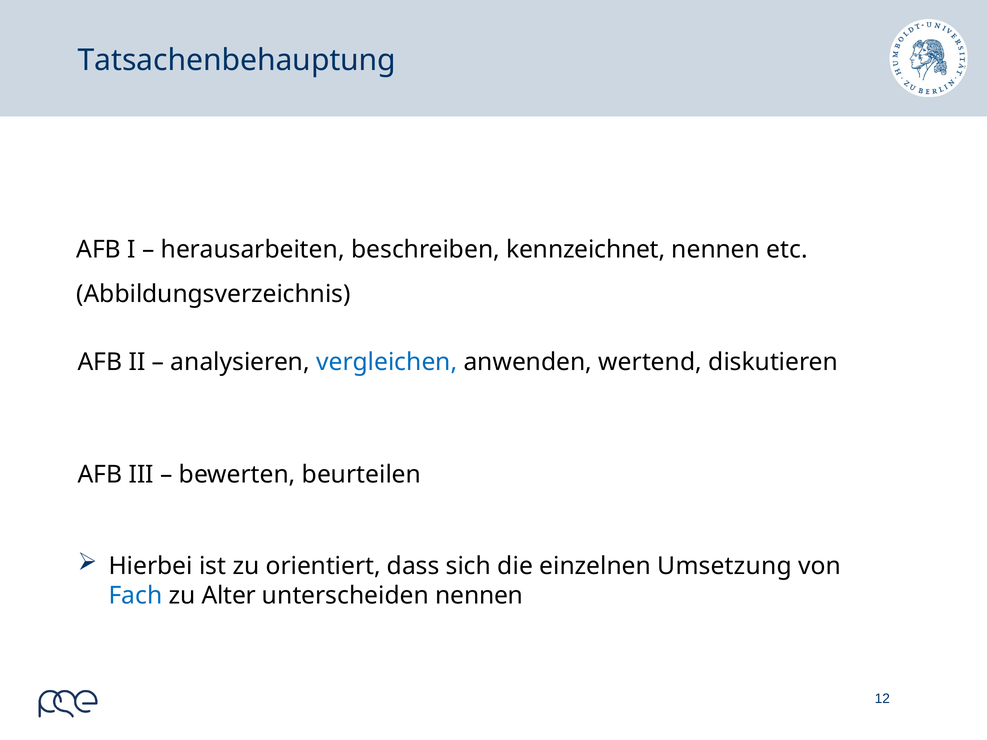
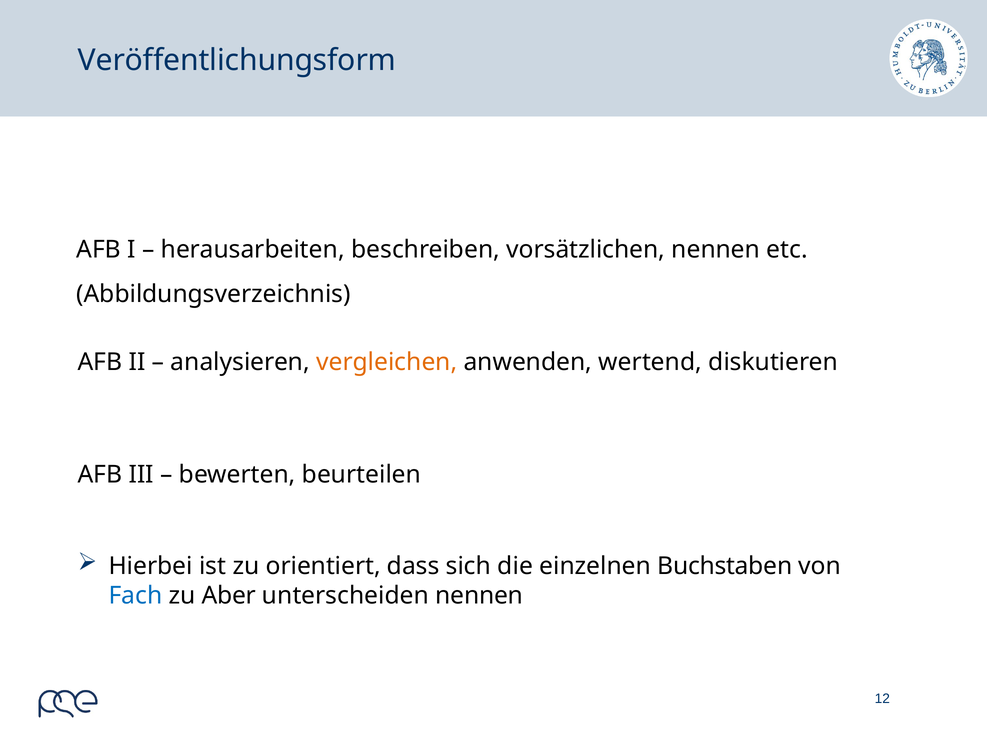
Tatsachenbehauptung: Tatsachenbehauptung -> Veröffentlichungsform (237, 60)
kennzeichnet: kennzeichnet -> vorsätzlichen (586, 250)
vergleichen colour: blue -> orange (387, 362)
Umsetzung: Umsetzung -> Buchstaben (725, 566)
Alter: Alter -> Aber (229, 596)
